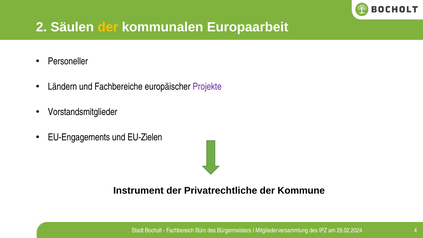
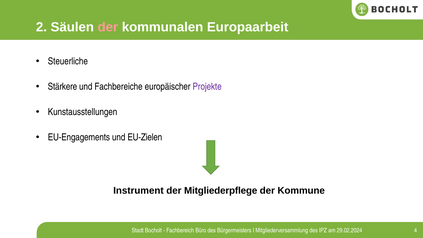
der colour: yellow -> pink (108, 27)
Personeller: Personeller -> Steuerliche (68, 61)
Ländern: Ländern -> Stärkere (62, 87)
Vorstandsmitglieder: Vorstandsmitglieder -> Kunstausstellungen (83, 112)
Privatrechtliche: Privatrechtliche -> Mitgliederpflege (221, 191)
